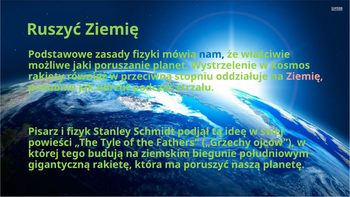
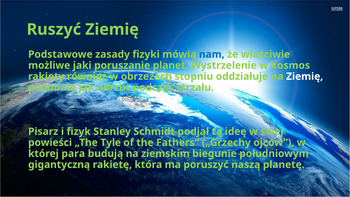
przeciwną: przeciwną -> obrzeżach (146, 76)
Ziemię colour: pink -> white (305, 76)
tego: tego -> para (73, 153)
